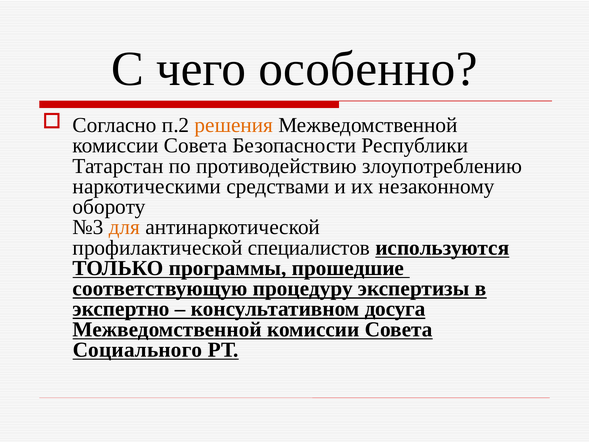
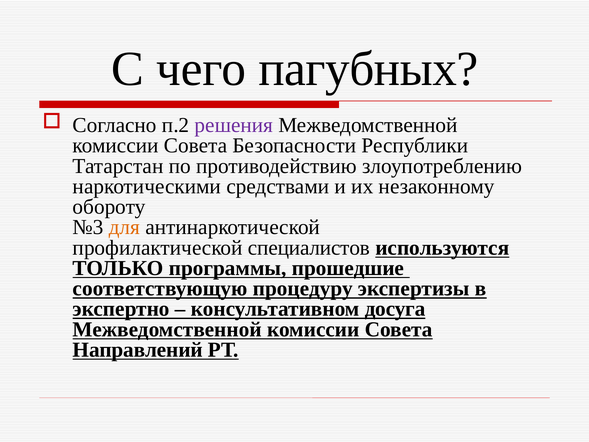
особенно: особенно -> пагубных (368, 69)
решения colour: orange -> purple (234, 125)
Социального: Социального -> Направлений (138, 350)
